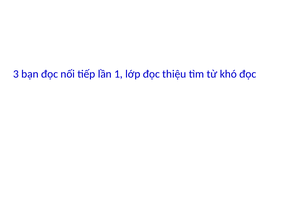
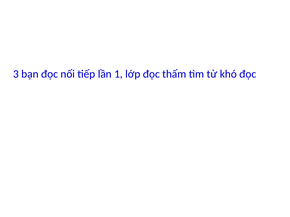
thiệu: thiệu -> thấm (174, 74)
